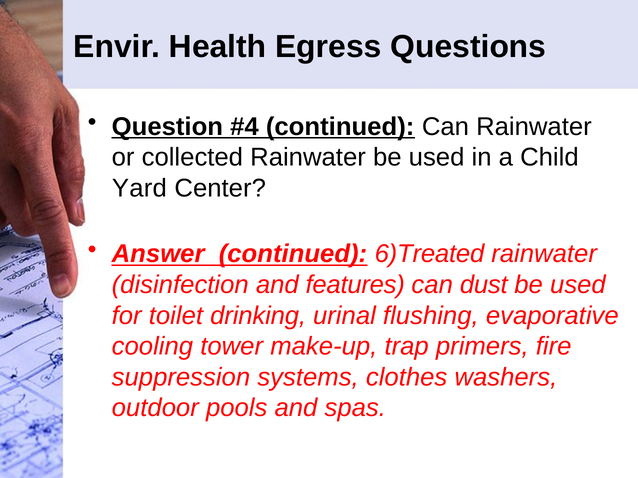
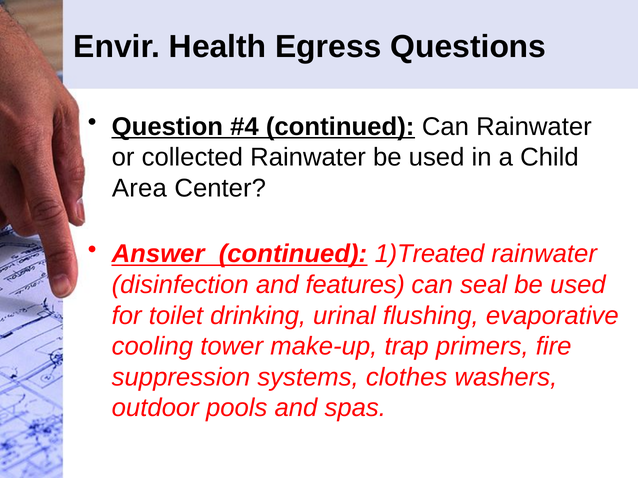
Yard: Yard -> Area (139, 188)
6)Treated: 6)Treated -> 1)Treated (430, 254)
dust: dust -> seal (484, 285)
